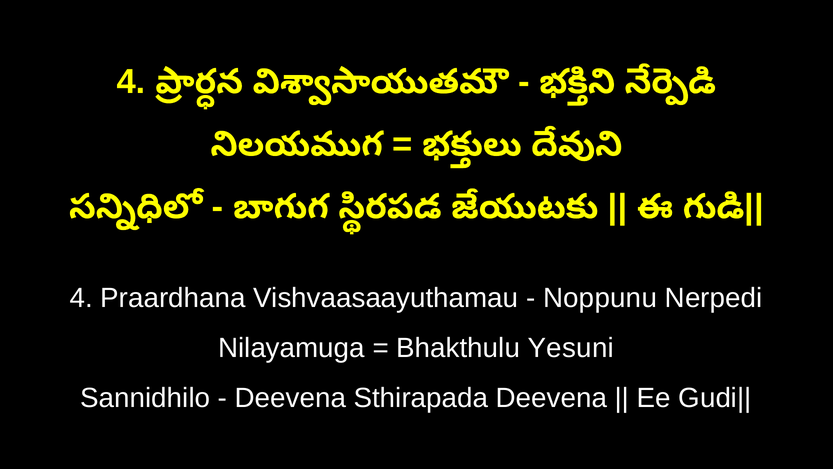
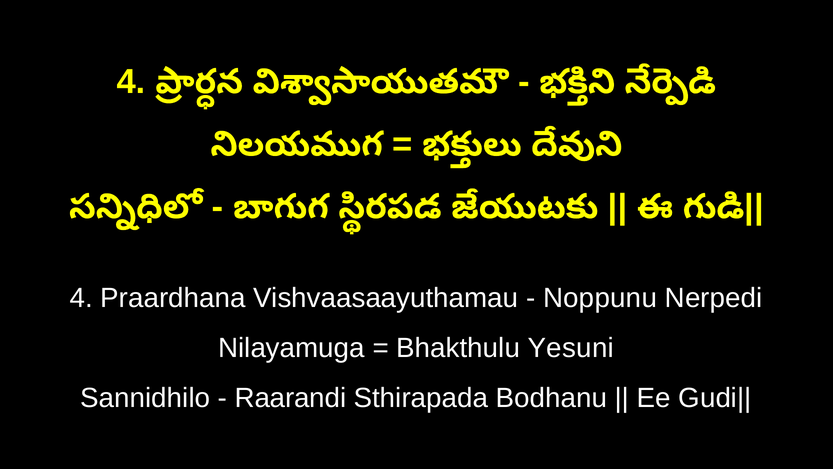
Deevena: Deevena -> Raarandi (290, 398)
Sthirapada Deevena: Deevena -> Bodhanu (551, 398)
